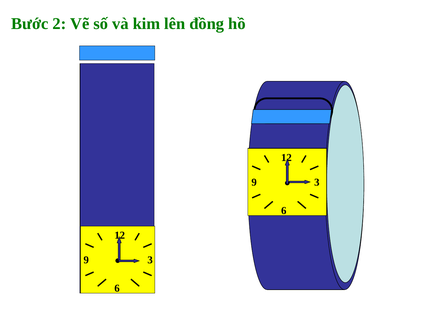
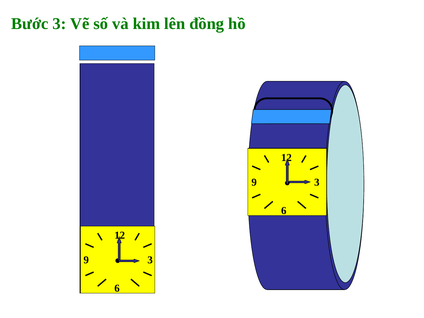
Bước 2: 2 -> 3 (59, 24)
